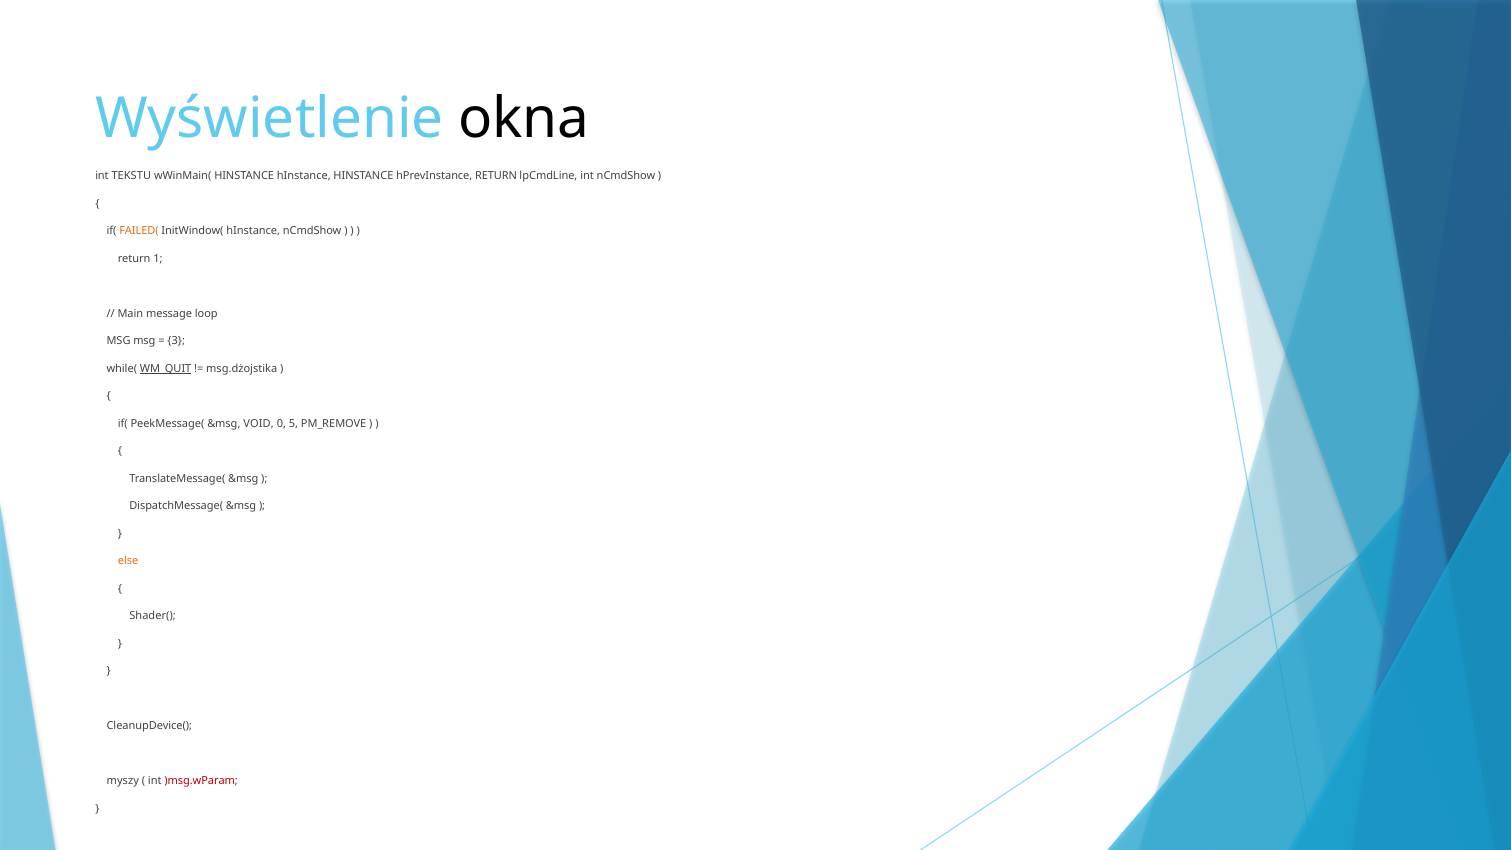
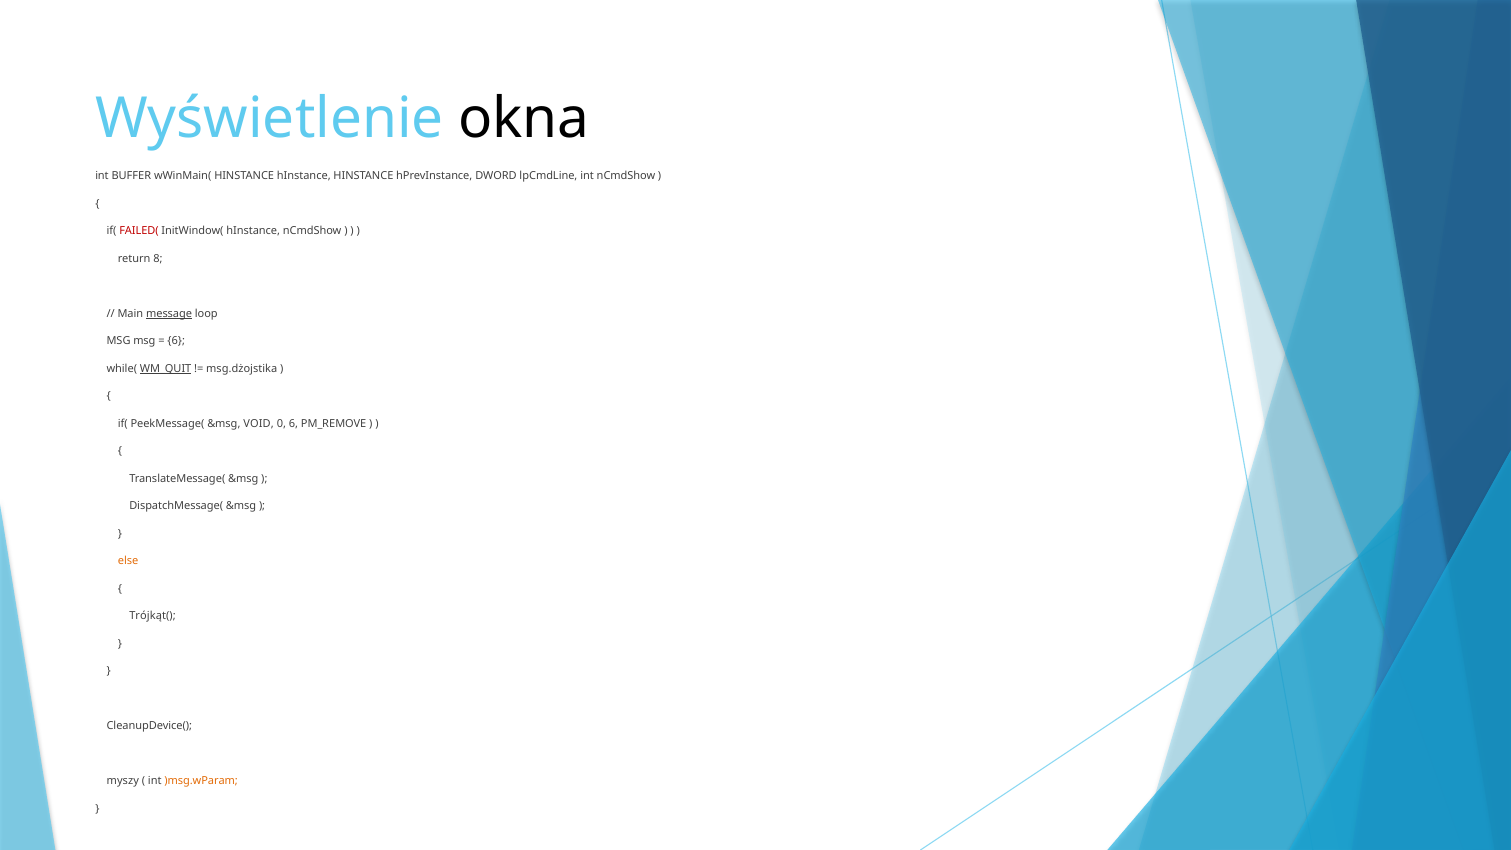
TEKSTU: TEKSTU -> BUFFER (131, 176)
hPrevInstance RETURN: RETURN -> DWORD (496, 176)
FAILED( colour: orange -> red (139, 231)
1: 1 -> 8 (158, 259)
message underline: none -> present (169, 314)
3: 3 -> 6 (176, 341)
0 5: 5 -> 6 (293, 424)
Shader(: Shader( -> Trójkąt( (153, 616)
)msg.wParam colour: red -> orange (201, 781)
